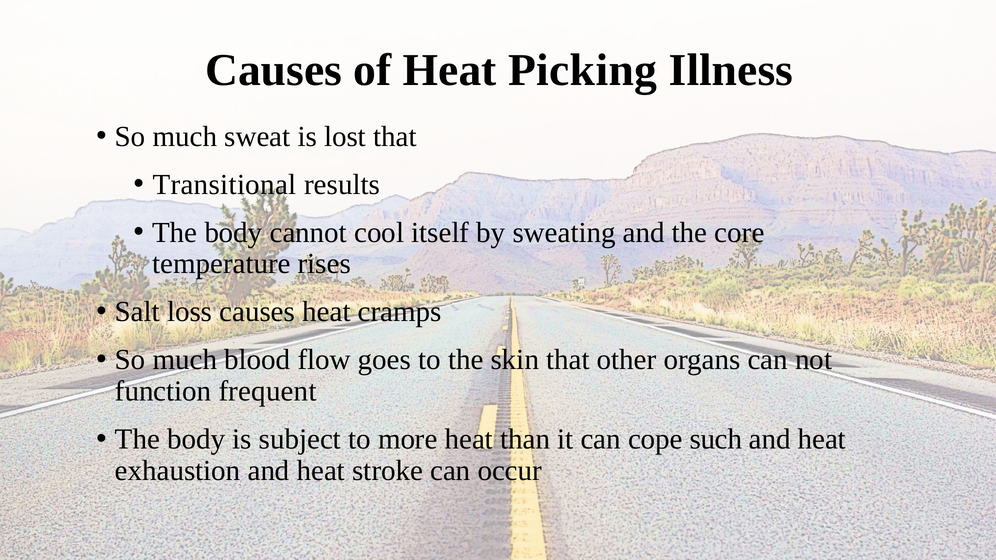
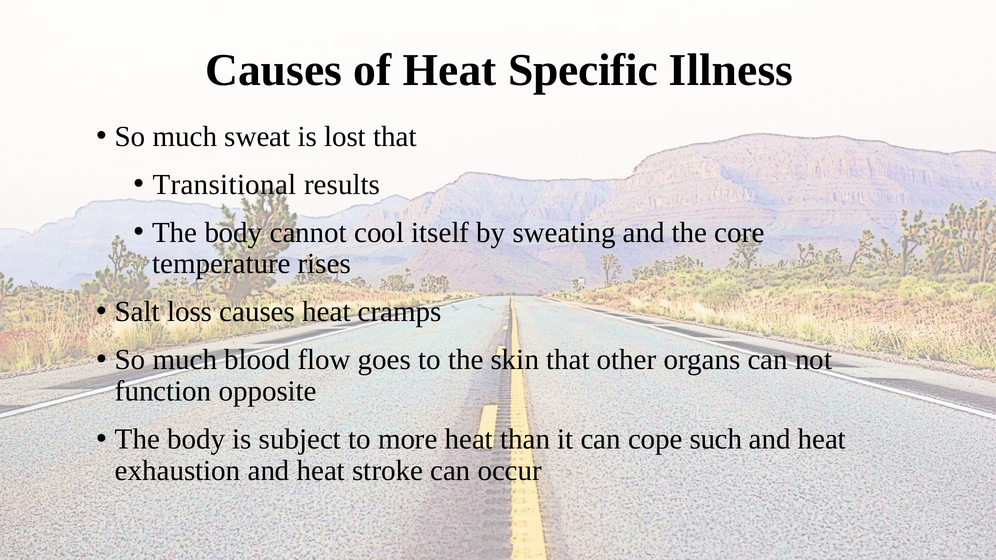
Picking: Picking -> Specific (583, 70)
frequent: frequent -> opposite (268, 391)
